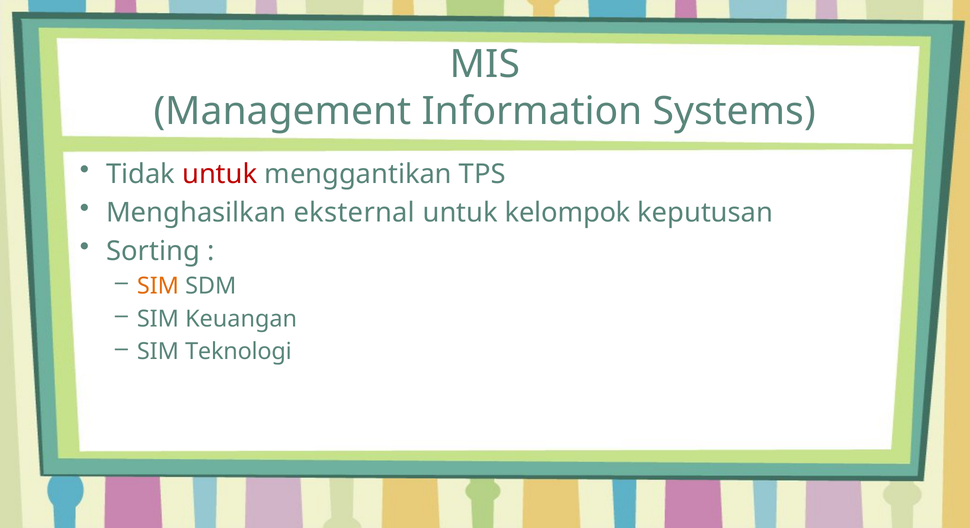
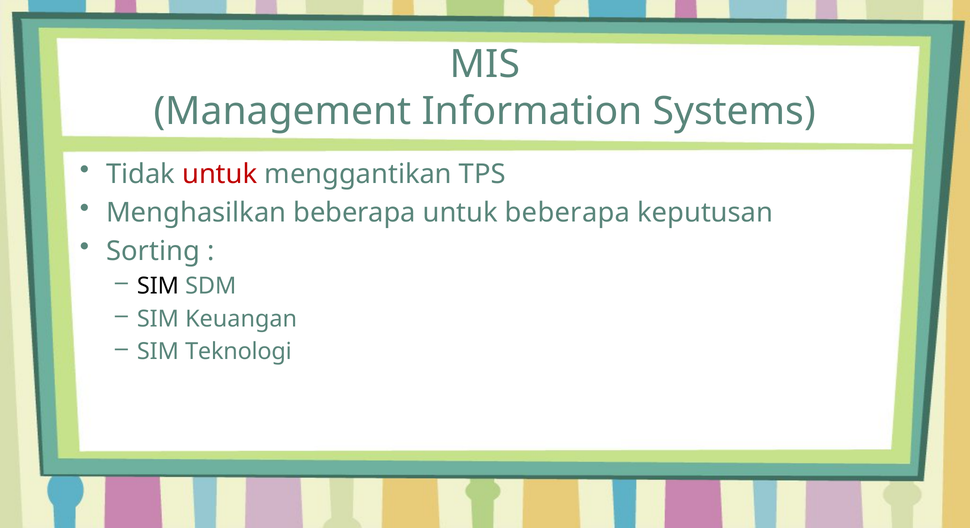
Menghasilkan eksternal: eksternal -> beberapa (355, 213)
untuk kelompok: kelompok -> beberapa (567, 213)
SIM colour: orange -> black (158, 286)
